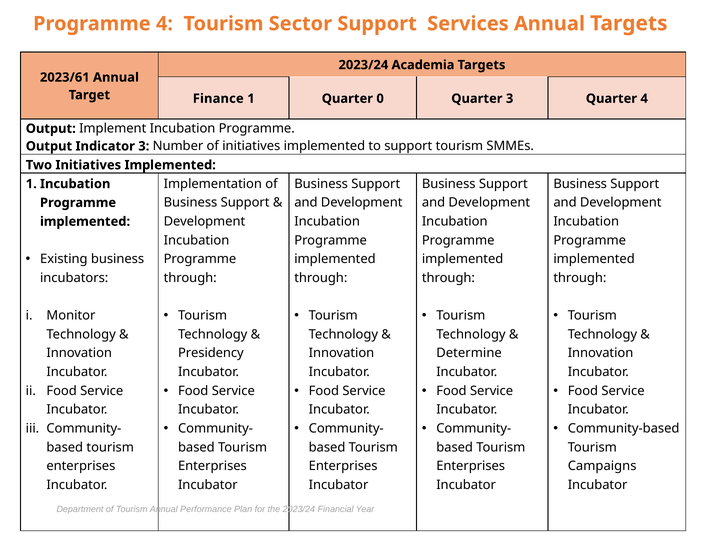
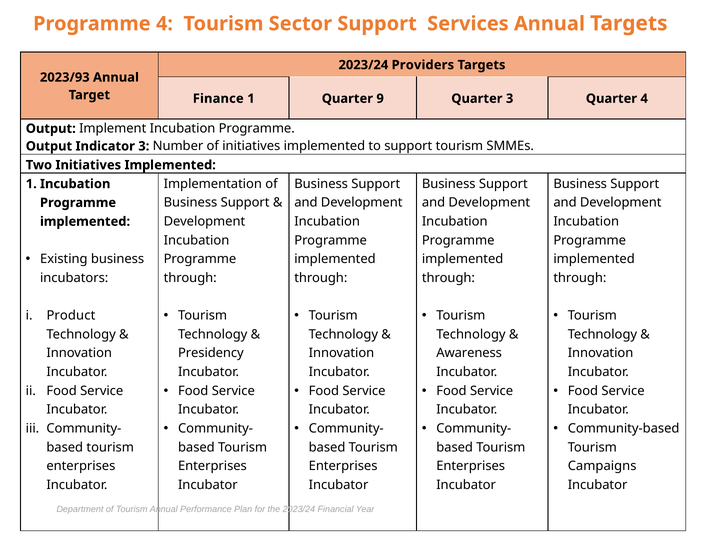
Academia: Academia -> Providers (423, 65)
2023/61: 2023/61 -> 2023/93 (65, 77)
0: 0 -> 9 (380, 99)
Monitor: Monitor -> Product (71, 316)
Determine: Determine -> Awareness (469, 353)
